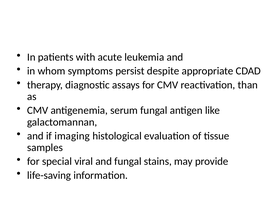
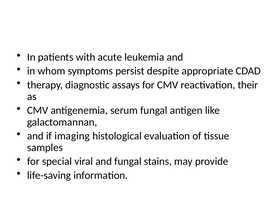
than: than -> their (248, 85)
